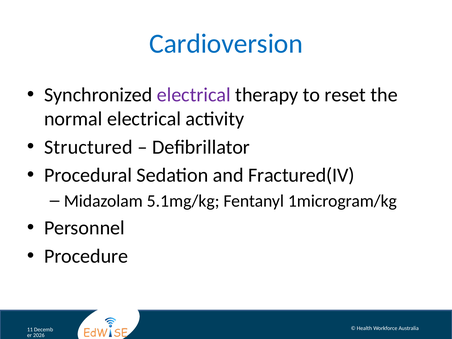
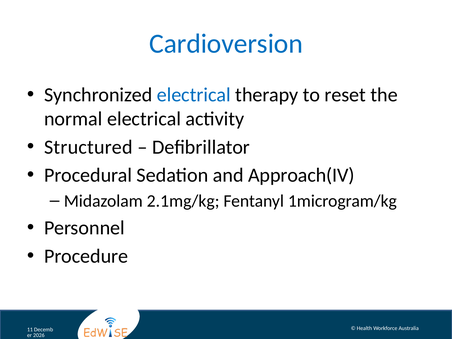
electrical colour: purple -> blue (194, 95)
Fractured(IV: Fractured(IV -> Approach(IV (301, 175)
5.1mg/kg: 5.1mg/kg -> 2.1mg/kg (183, 201)
